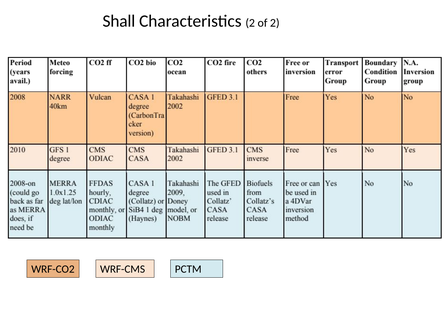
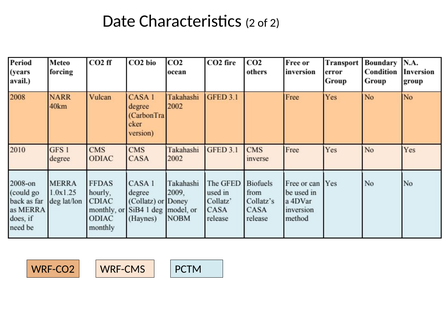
Shall: Shall -> Date (119, 21)
